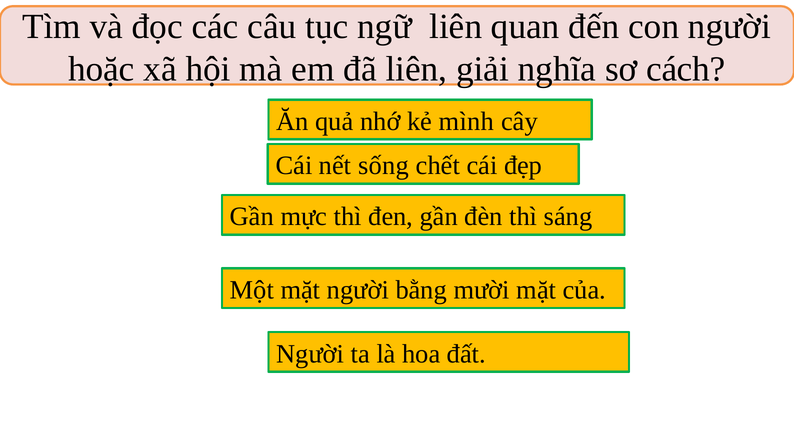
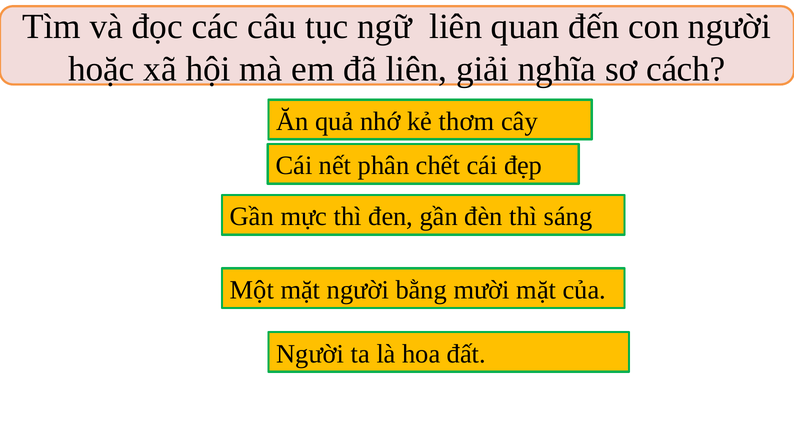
mình: mình -> thơm (467, 121)
sống: sống -> phân (384, 166)
